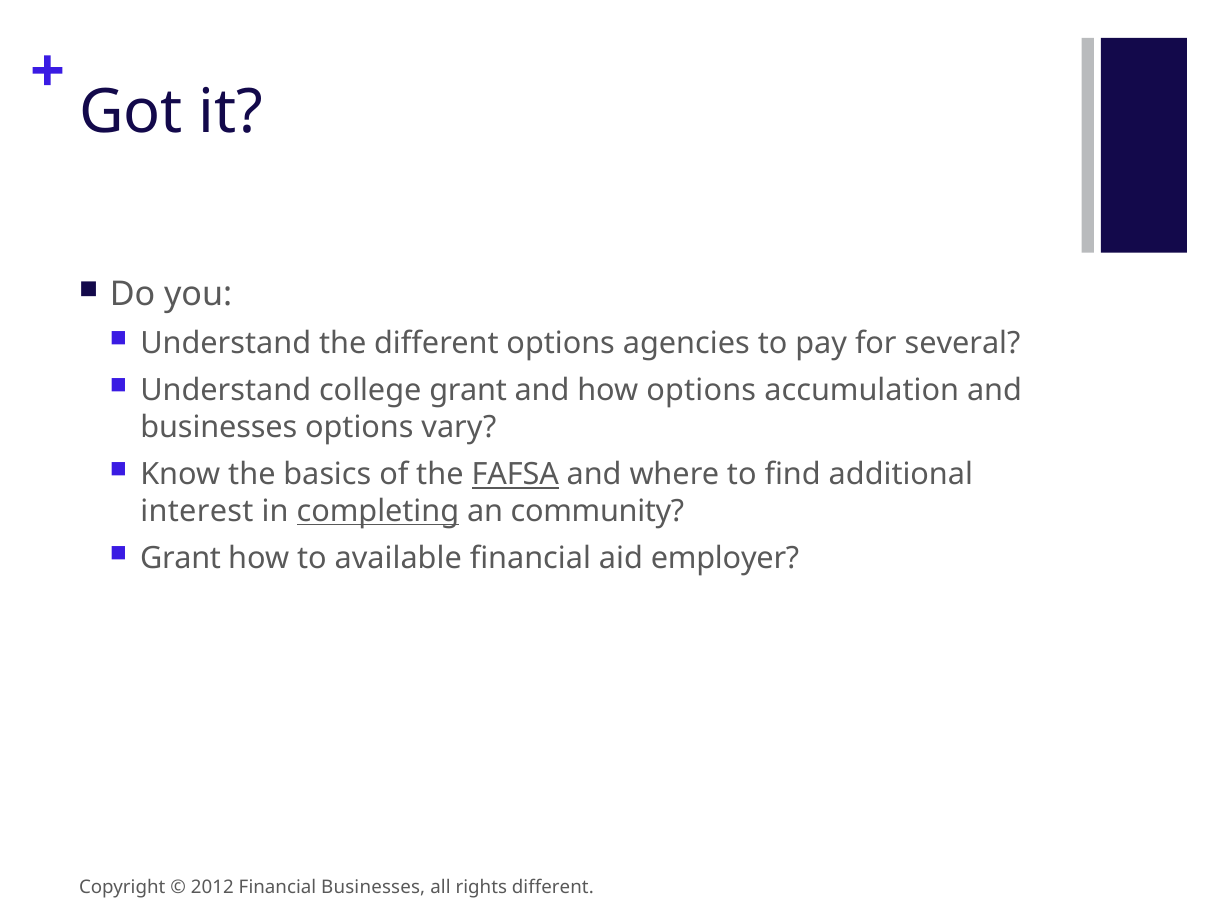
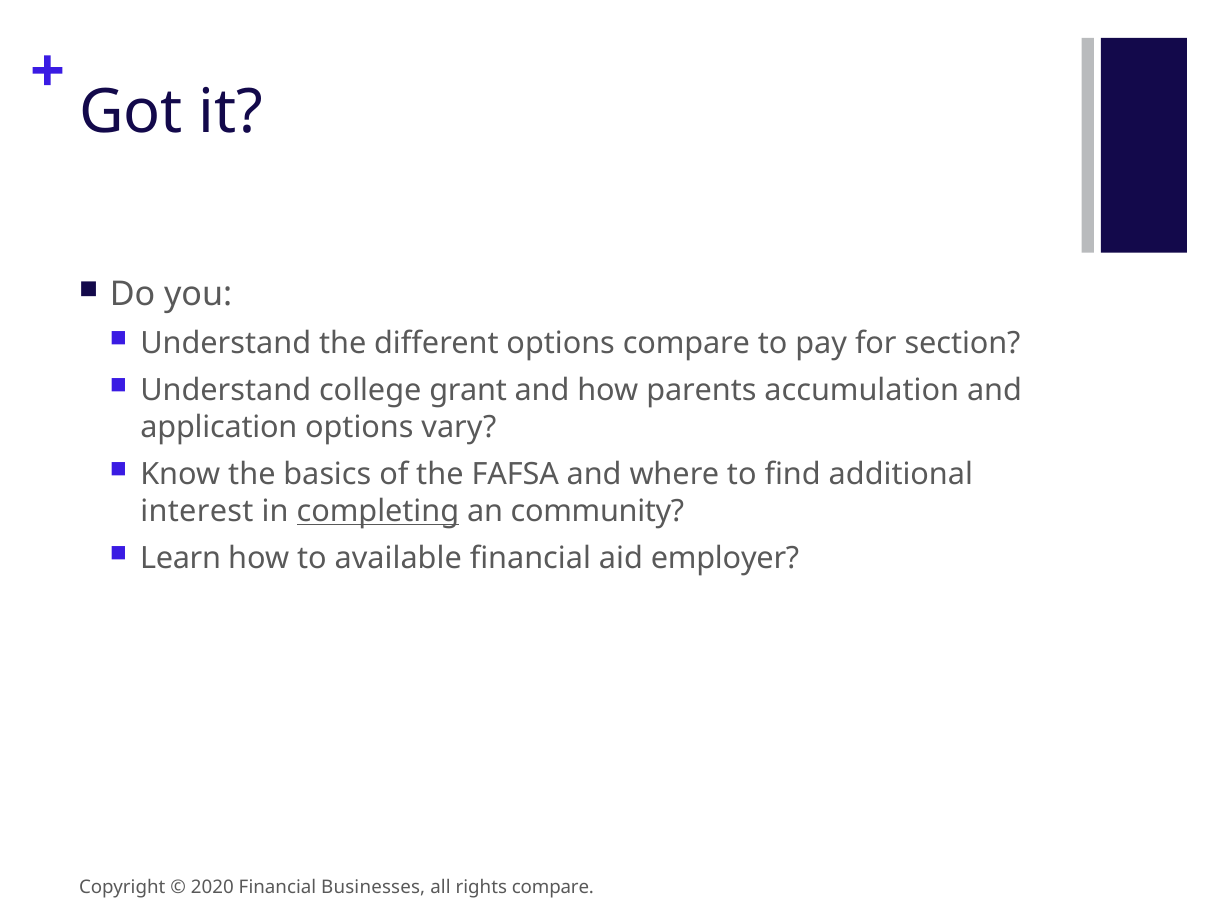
options agencies: agencies -> compare (686, 343)
several: several -> section (963, 343)
how options: options -> parents (701, 390)
businesses: businesses -> application (219, 427)
FAFSA underline: present -> none (515, 474)
Grant: Grant -> Learn (180, 558)
2012: 2012 -> 2020 (212, 887)
rights different: different -> compare (553, 887)
